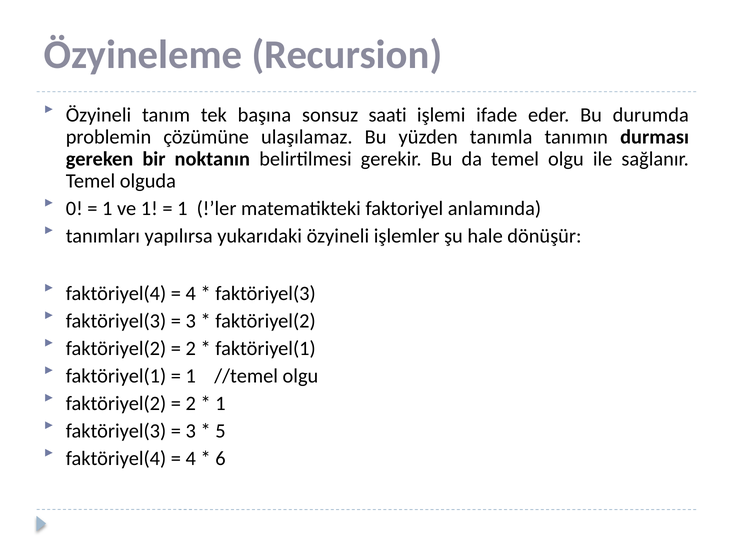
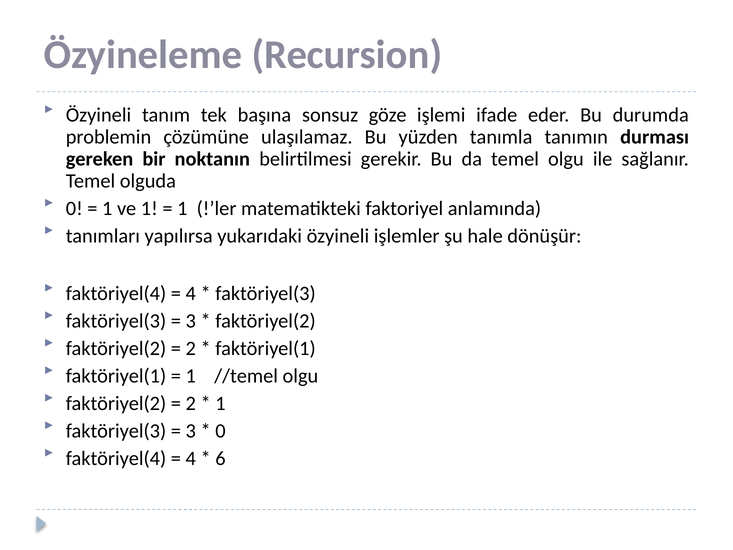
saati: saati -> göze (388, 115)
5: 5 -> 0 (220, 431)
